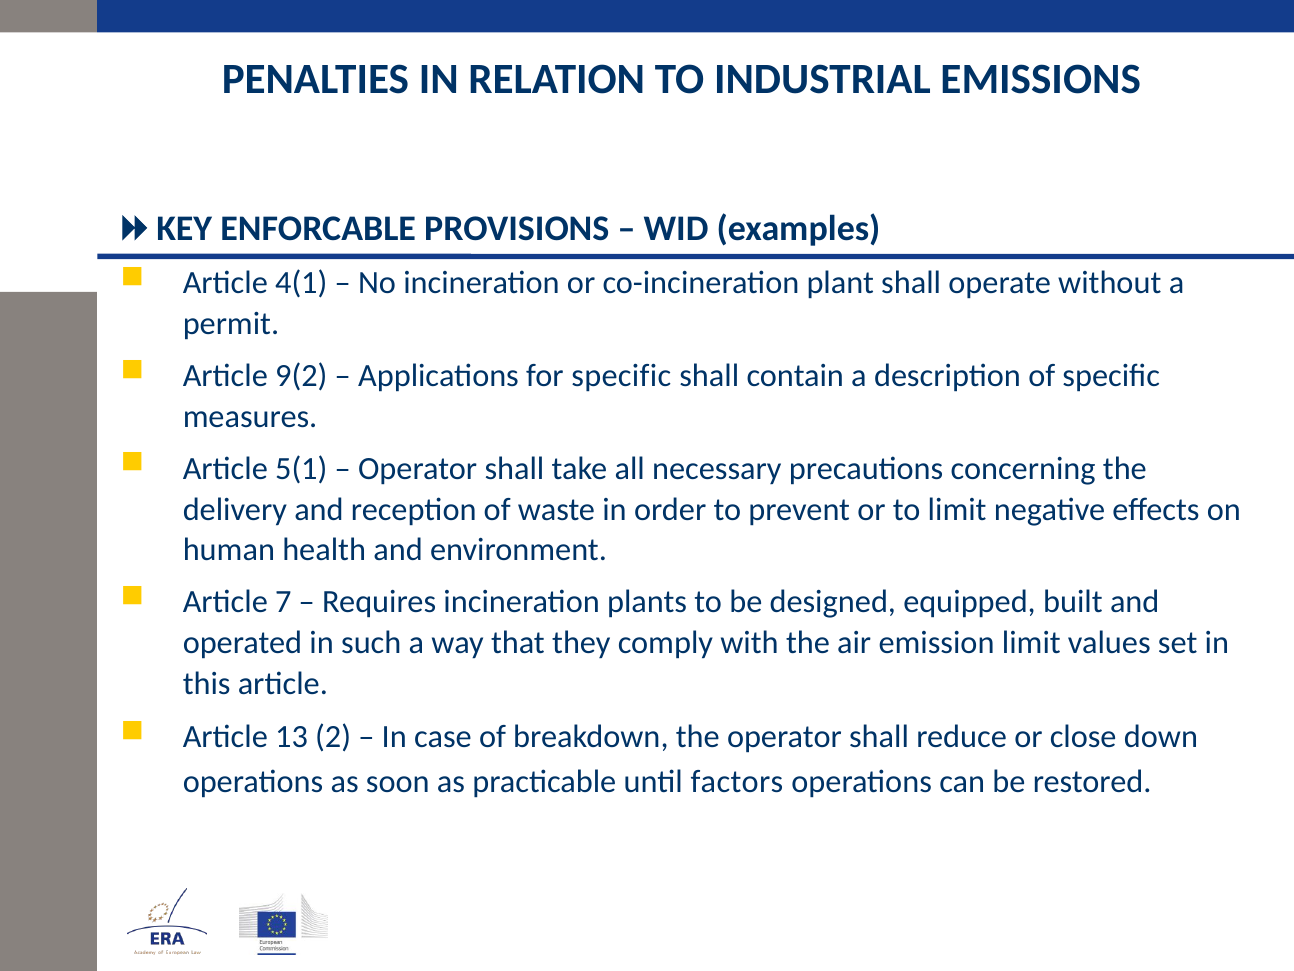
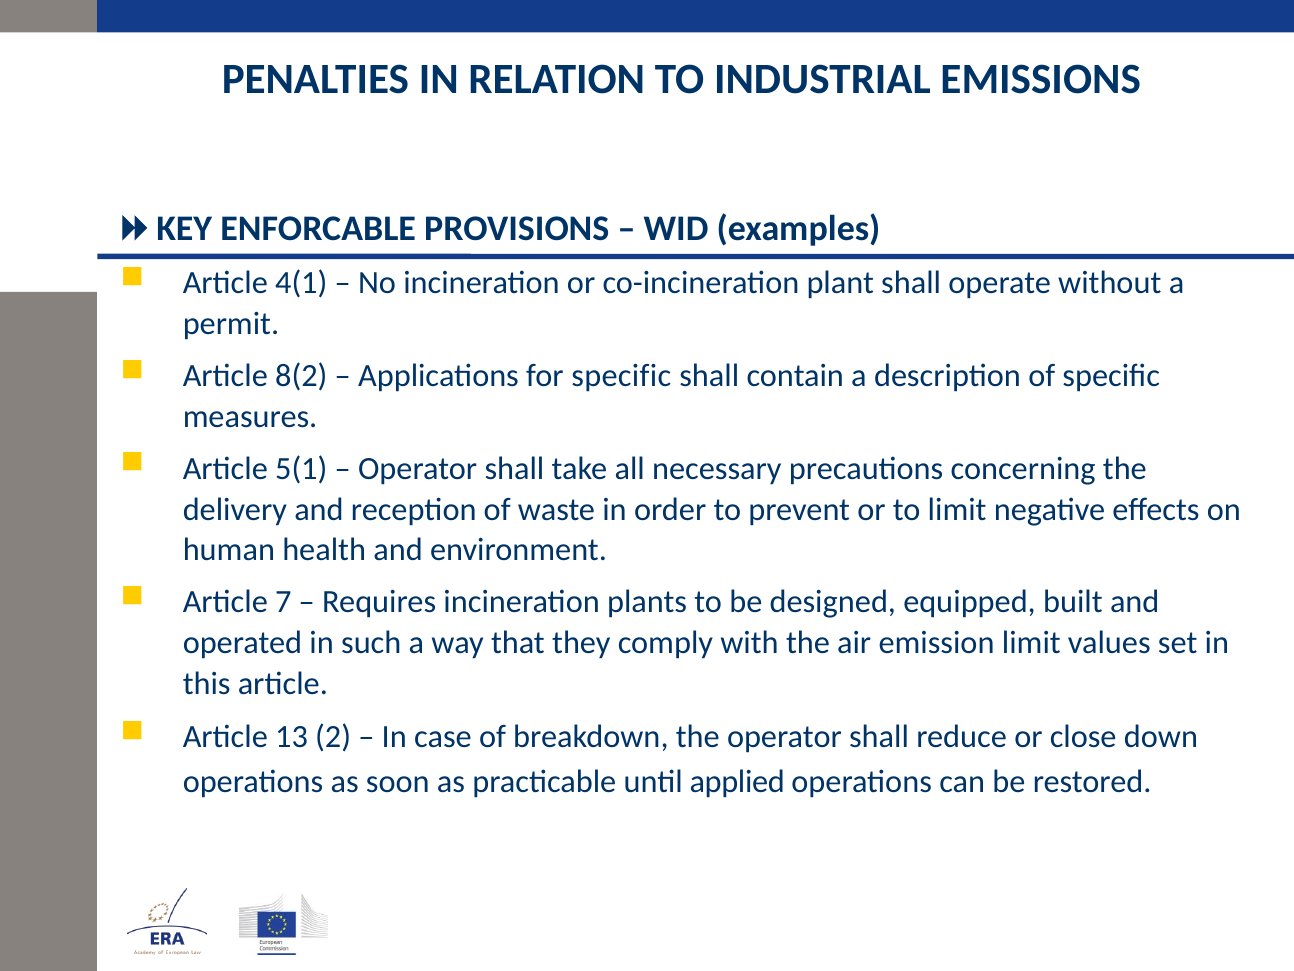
9(2: 9(2 -> 8(2 (301, 376)
factors: factors -> applied (737, 781)
